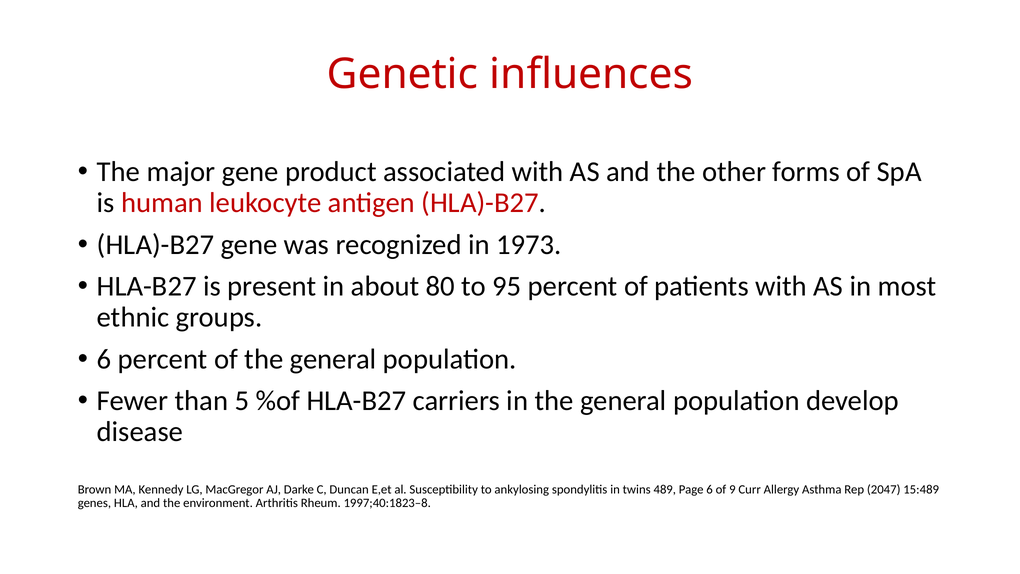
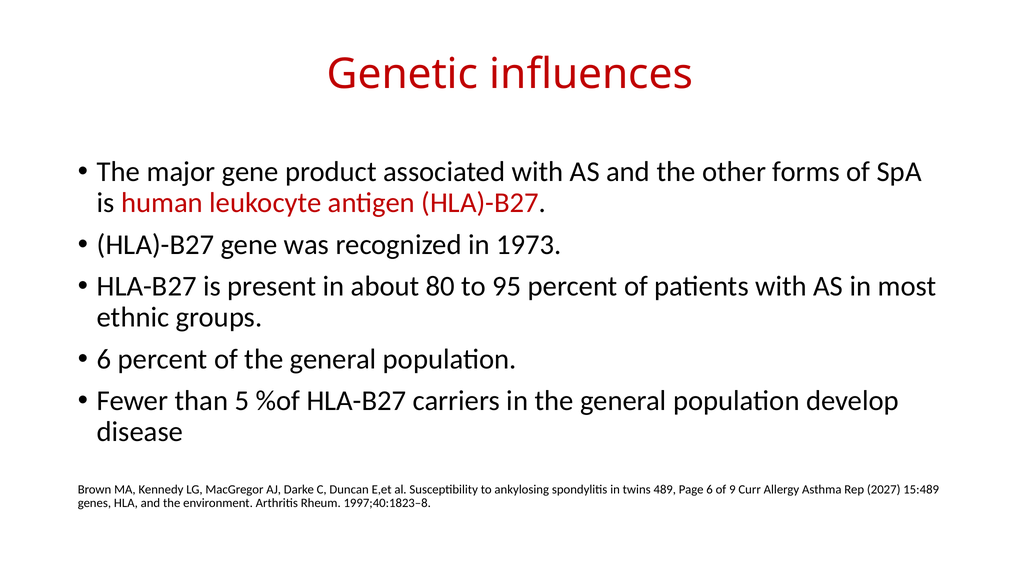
2047: 2047 -> 2027 (884, 489)
